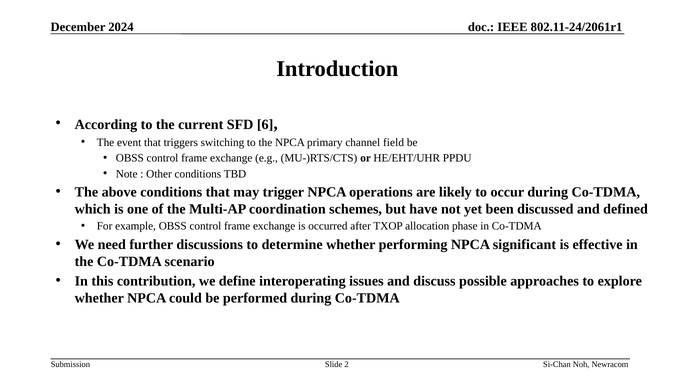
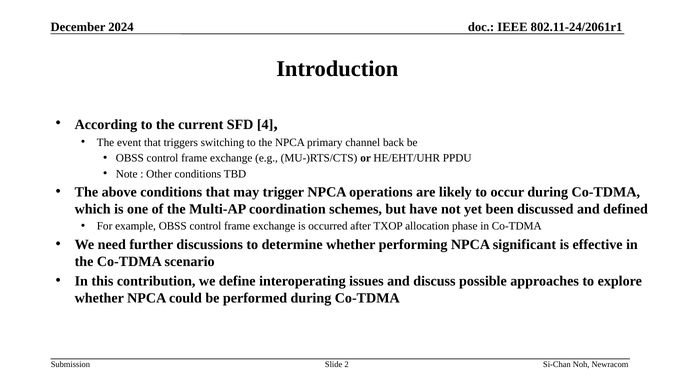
6: 6 -> 4 (265, 124)
field: field -> back (394, 142)
